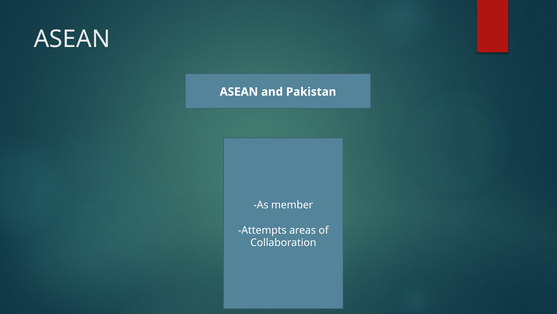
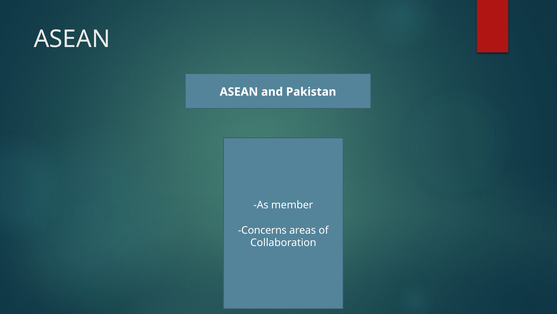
Attempts: Attempts -> Concerns (262, 230)
